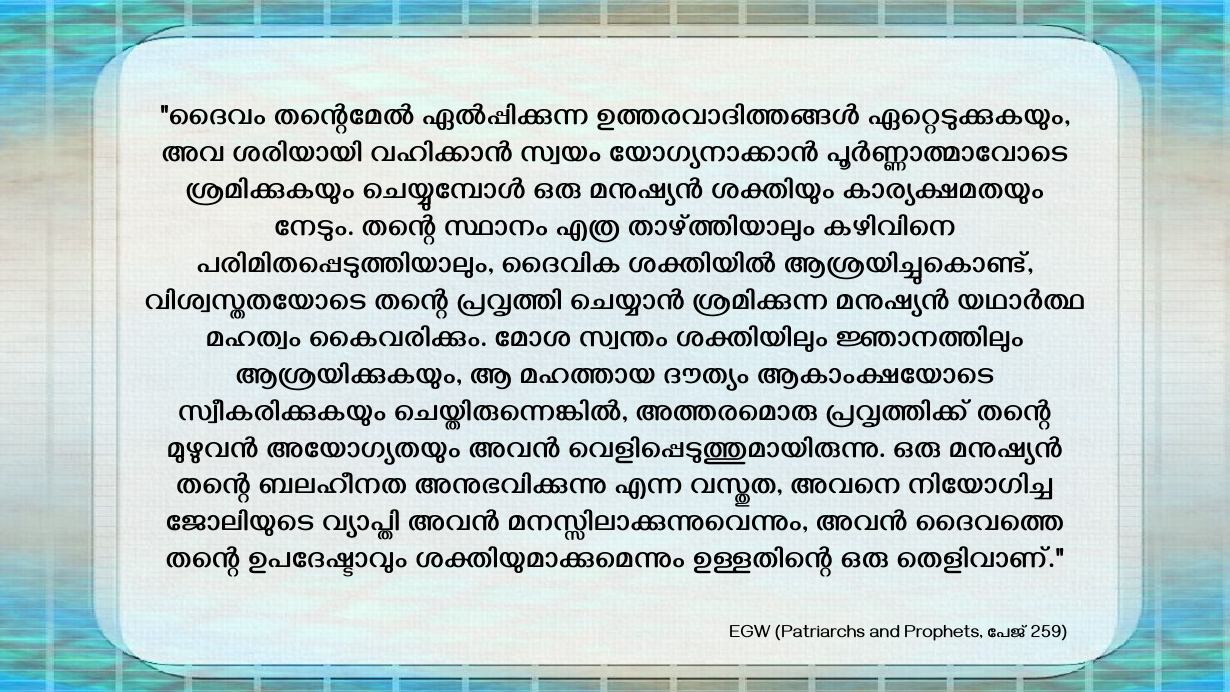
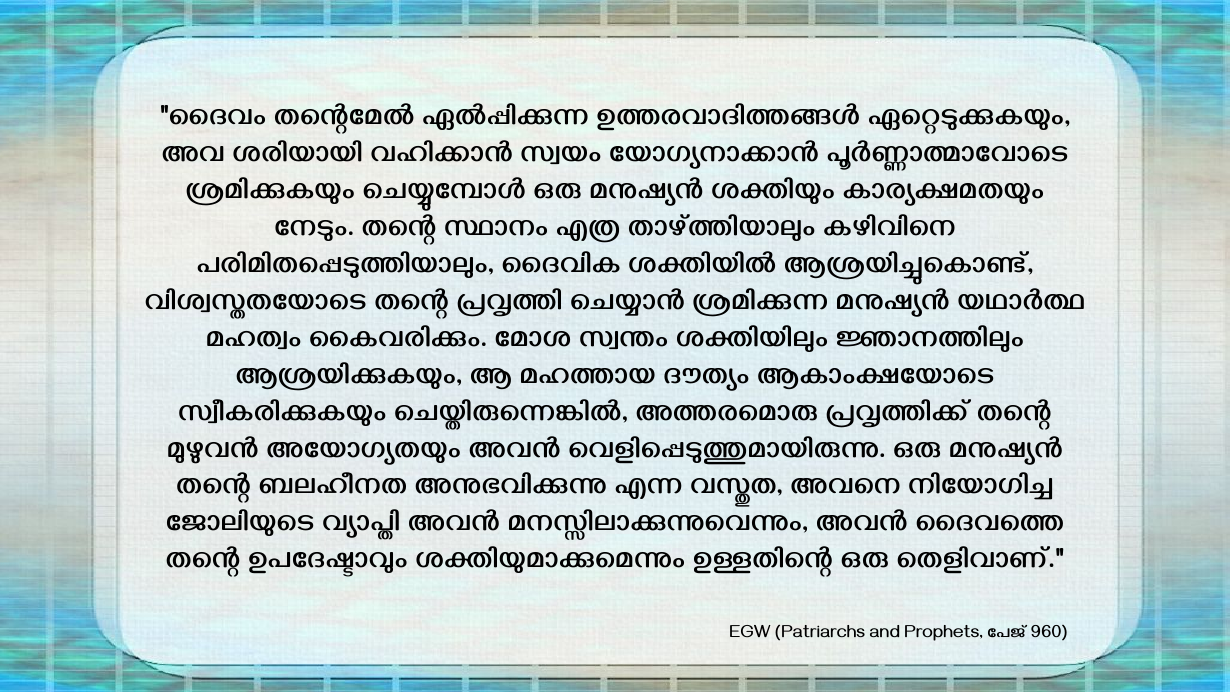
259: 259 -> 960 (1049, 632)
